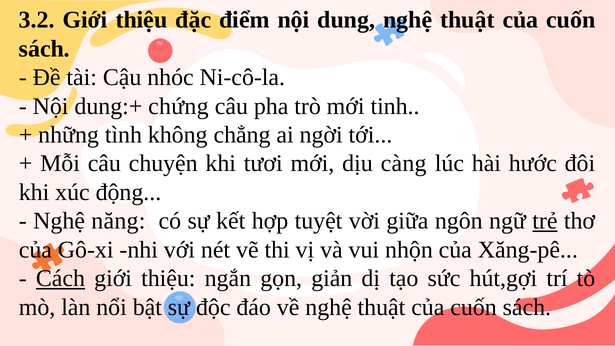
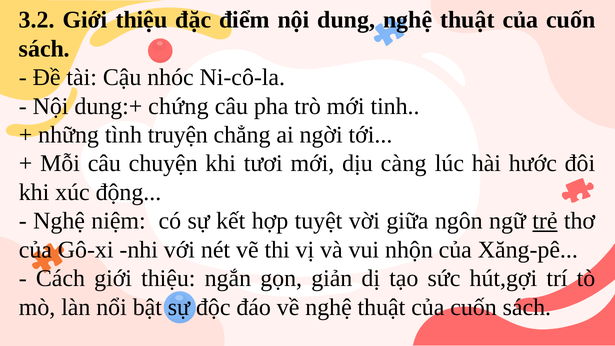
không: không -> truyện (178, 135)
năng: năng -> niệm (119, 221)
Cách underline: present -> none (60, 278)
